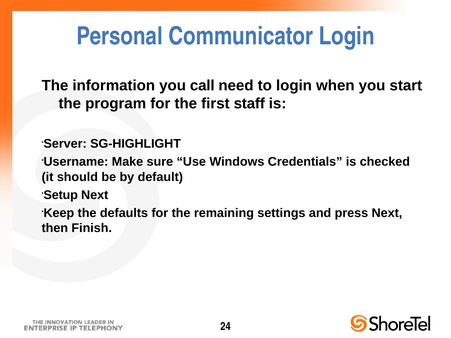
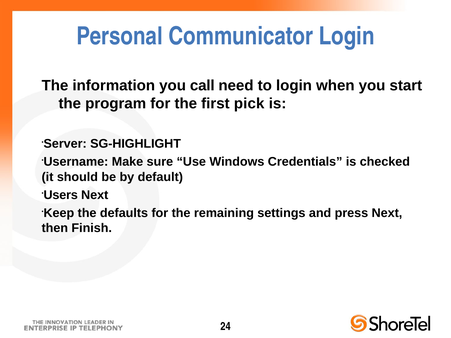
staff: staff -> pick (249, 104)
Setup: Setup -> Users (61, 195)
